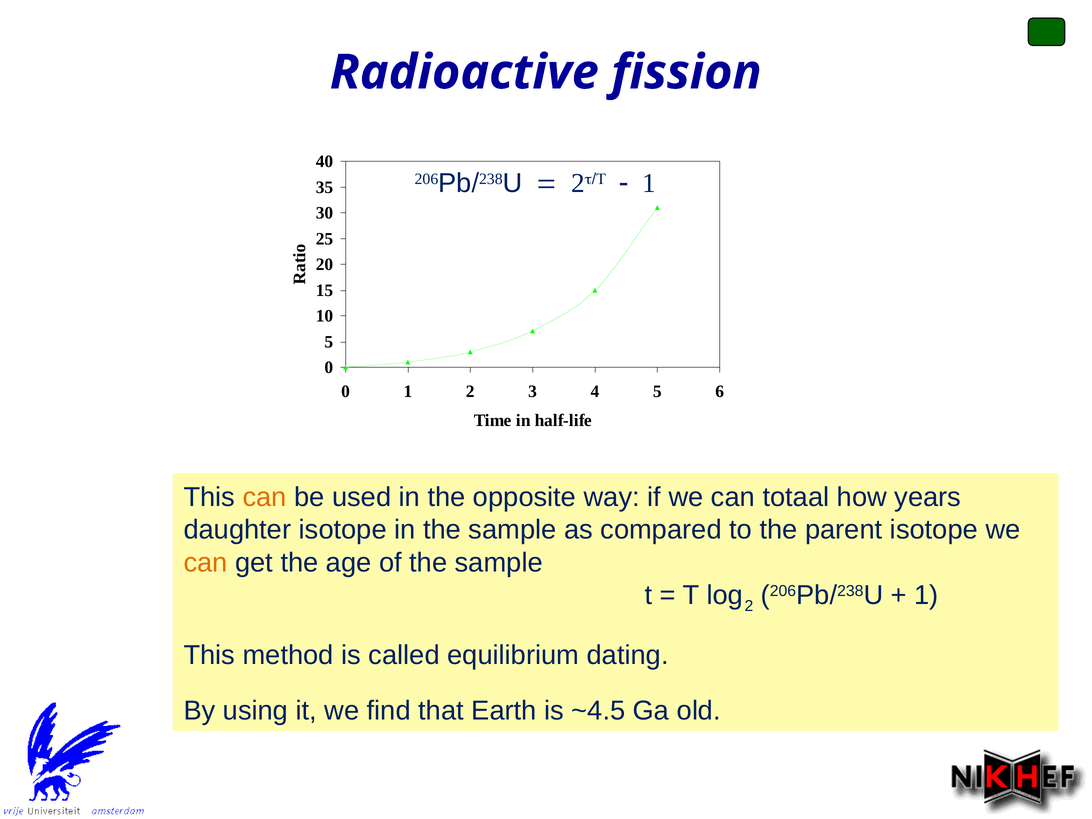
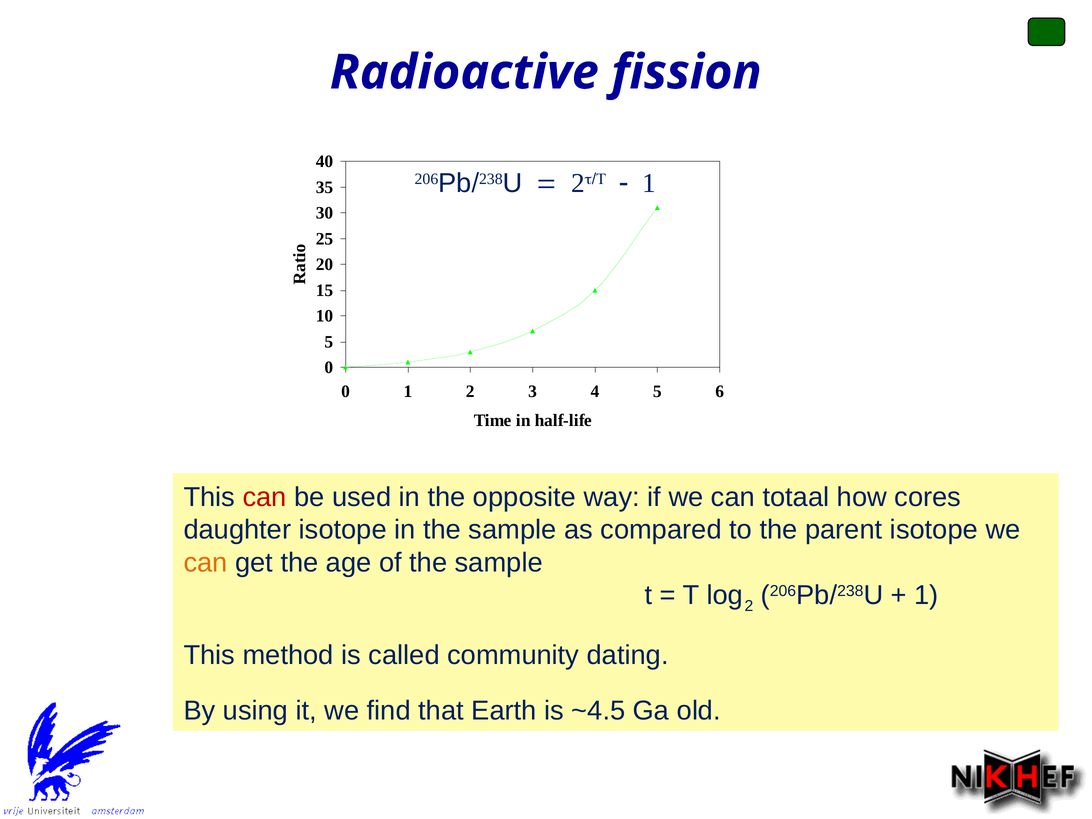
can colour: orange -> red (265, 497)
years: years -> cores (928, 497)
equilibrium: equilibrium -> community (513, 655)
